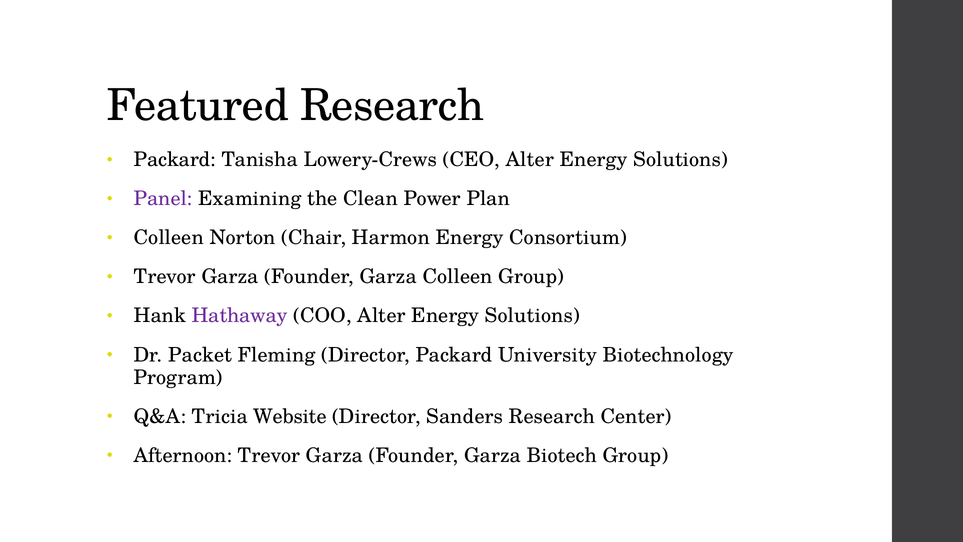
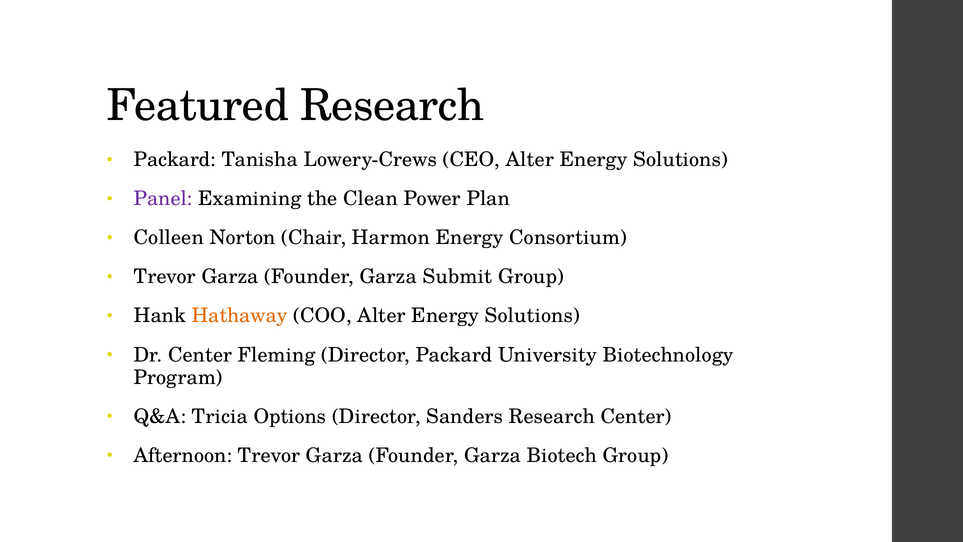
Garza Colleen: Colleen -> Submit (457, 277)
Hathaway colour: purple -> orange (240, 316)
Dr Packet: Packet -> Center (200, 355)
Website: Website -> Options (290, 417)
